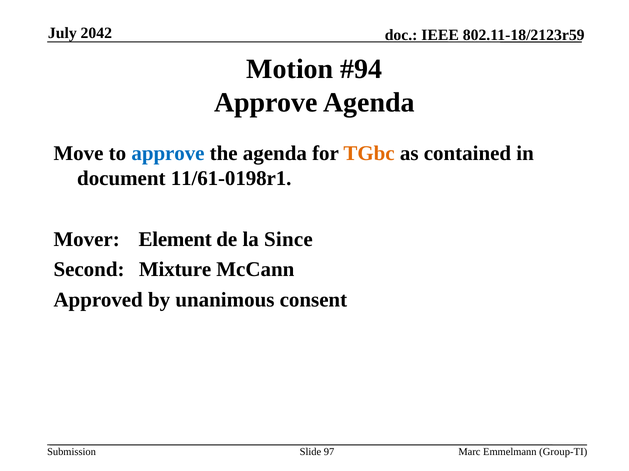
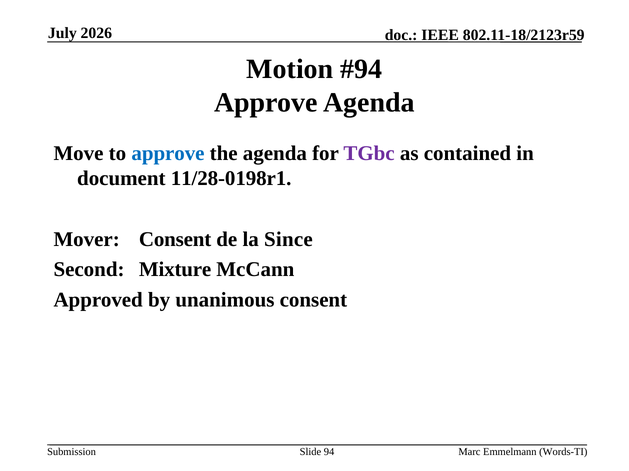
2042: 2042 -> 2026 (96, 33)
TGbc colour: orange -> purple (369, 153)
11/61-0198r1: 11/61-0198r1 -> 11/28-0198r1 (231, 179)
Mover Element: Element -> Consent (175, 239)
97: 97 -> 94 (329, 452)
Group-TI: Group-TI -> Words-TI (563, 452)
